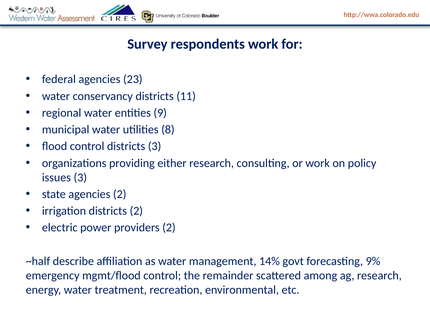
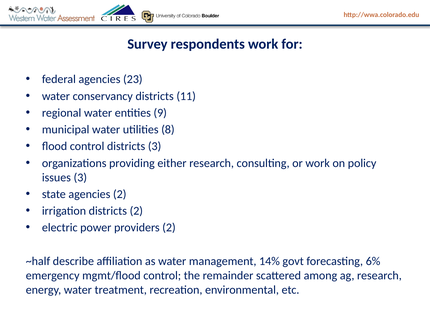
9%: 9% -> 6% (373, 261)
